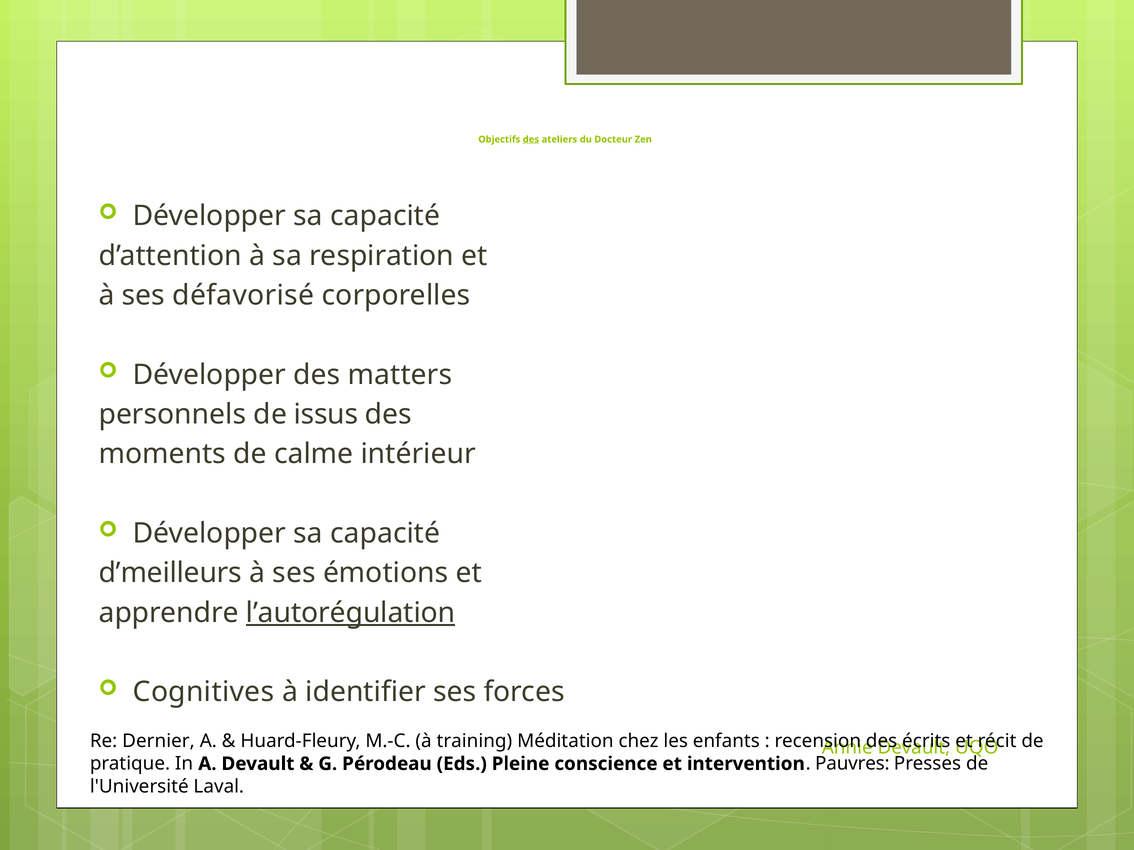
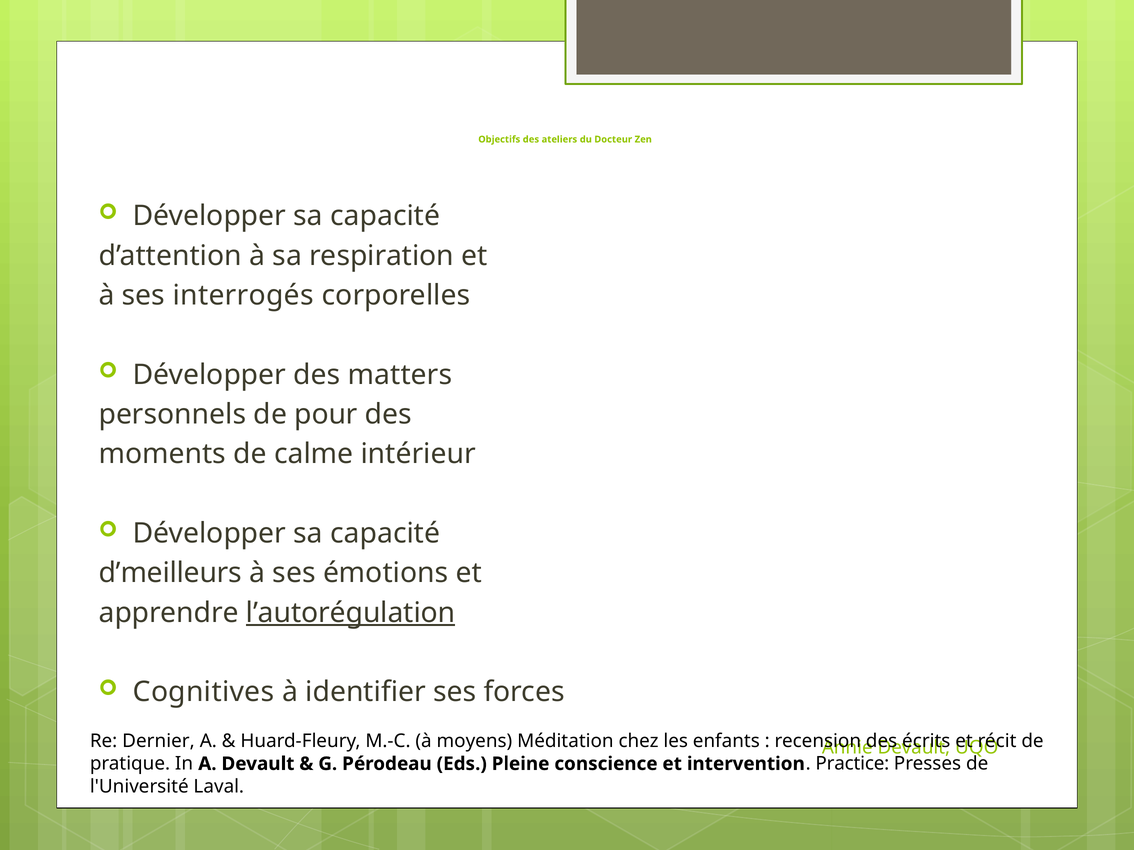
des underline: present -> none (531, 139)
défavorisé: défavorisé -> interrogés (243, 296)
issus: issus -> pour (326, 415)
training: training -> moyens (474, 742)
Pauvres: Pauvres -> Practice (852, 764)
